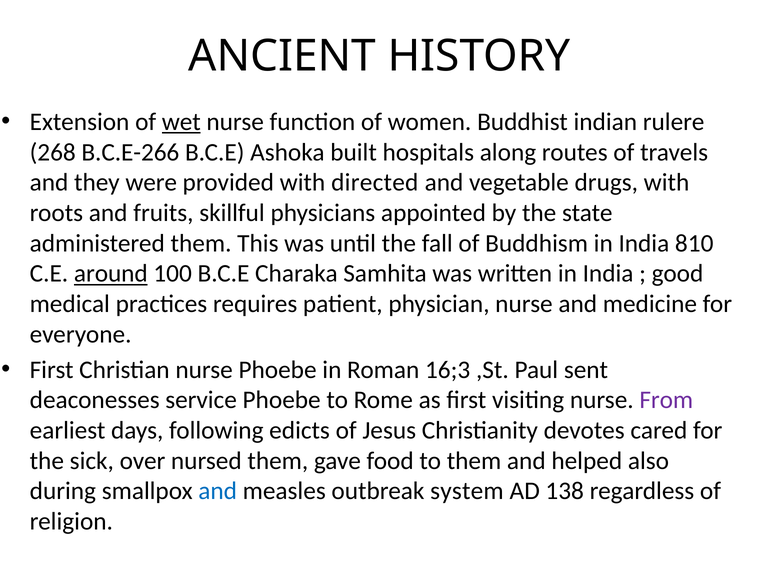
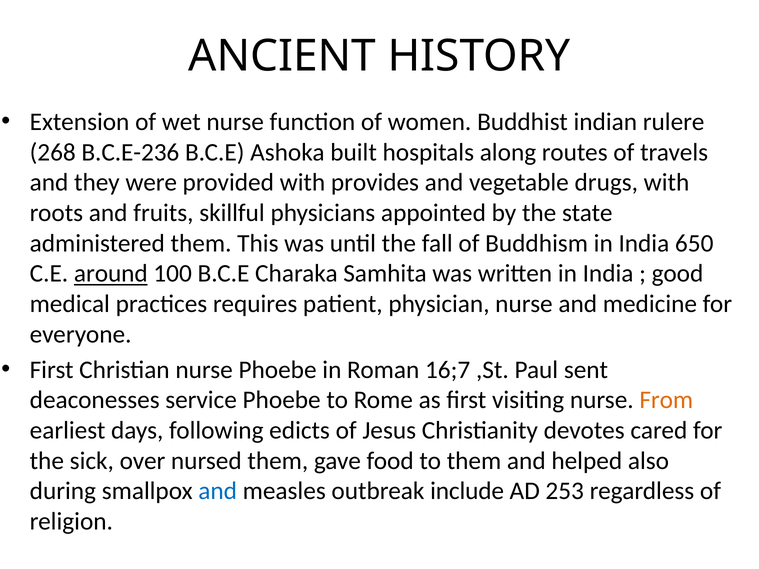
wet underline: present -> none (181, 122)
B.C.E-266: B.C.E-266 -> B.C.E-236 (130, 152)
directed: directed -> provides (375, 183)
810: 810 -> 650 (694, 243)
16;3: 16;3 -> 16;7 (448, 370)
From colour: purple -> orange (666, 400)
system: system -> include (467, 491)
138: 138 -> 253 (565, 491)
